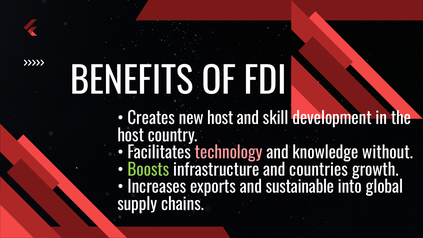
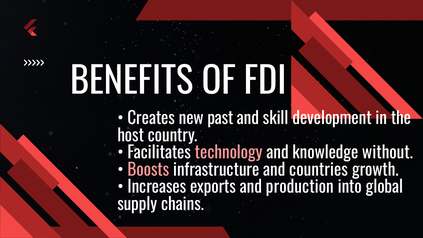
new host: host -> past (220, 119)
Boosts colour: light green -> pink (148, 170)
sustainable: sustainable -> production (300, 187)
